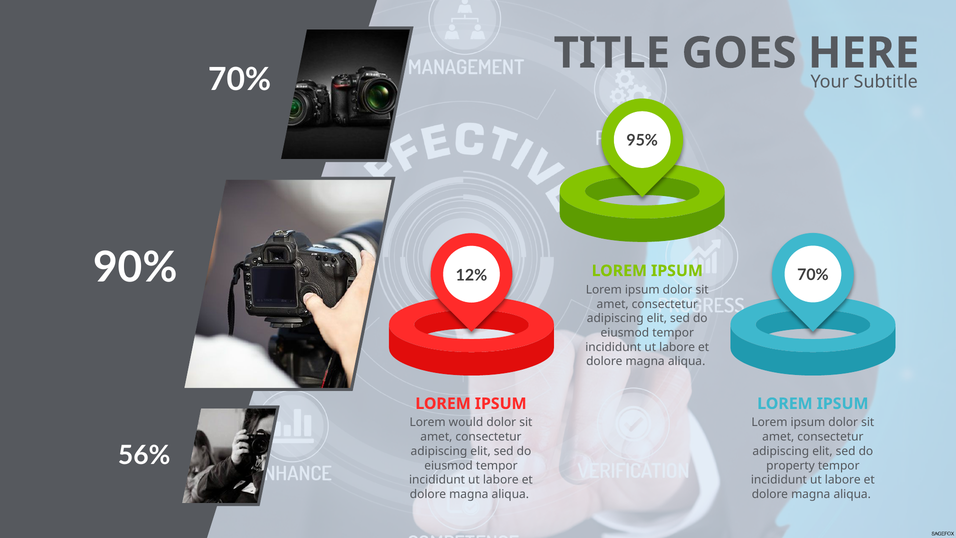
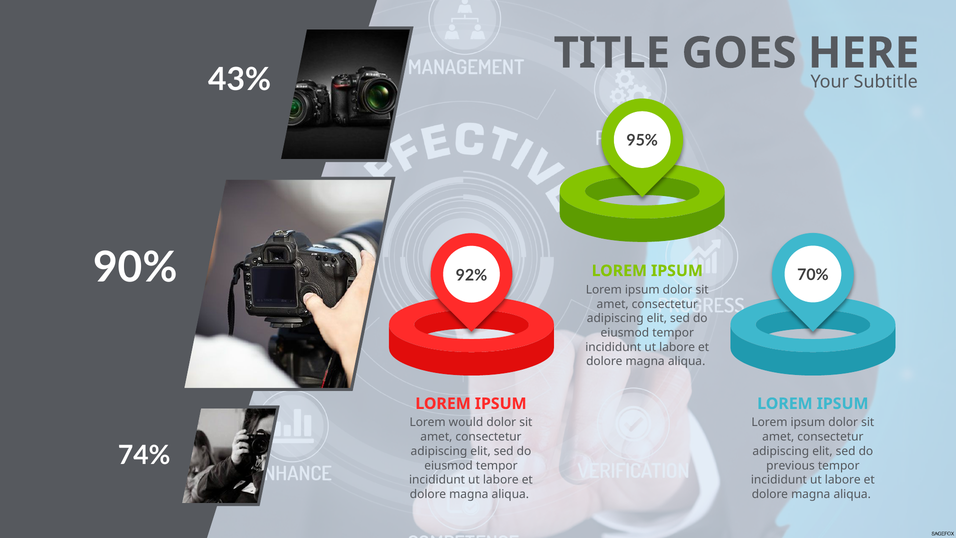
70%: 70% -> 43% (240, 80)
12%: 12% -> 92% (471, 275)
56%: 56% -> 74% (144, 455)
property: property -> previous (790, 465)
